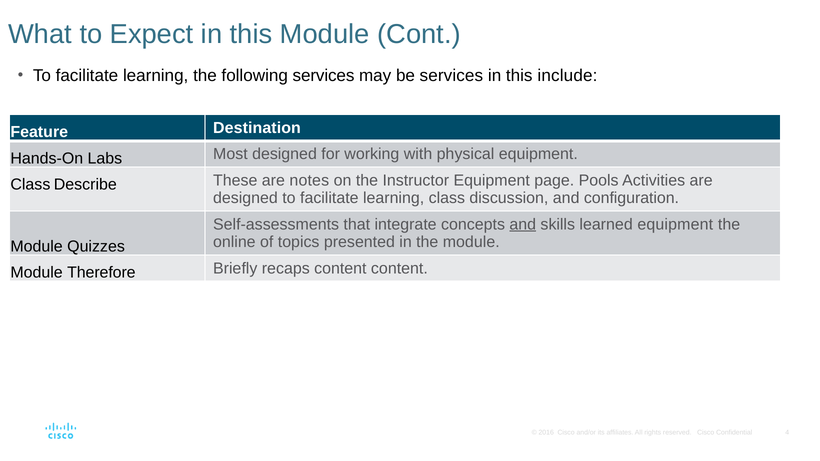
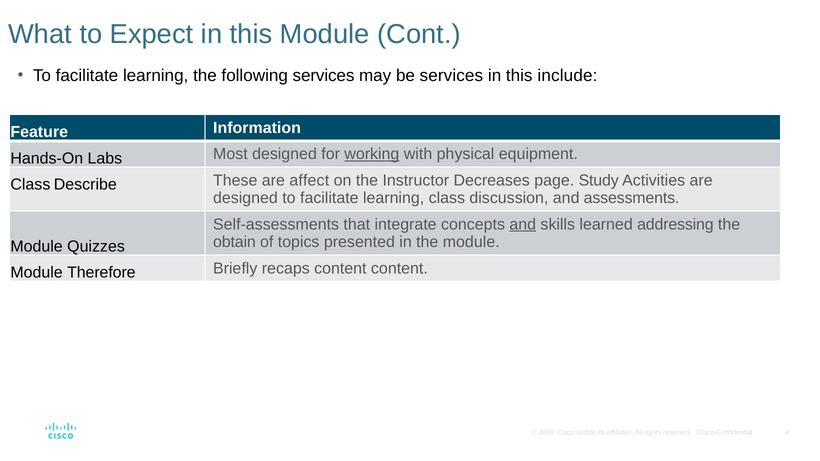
Destination: Destination -> Information (257, 128)
working underline: none -> present (372, 154)
notes: notes -> affect (309, 180)
Instructor Equipment: Equipment -> Decreases (492, 180)
Pools: Pools -> Study (599, 180)
configuration: configuration -> assessments (632, 198)
learned equipment: equipment -> addressing (675, 224)
online: online -> obtain (234, 242)
